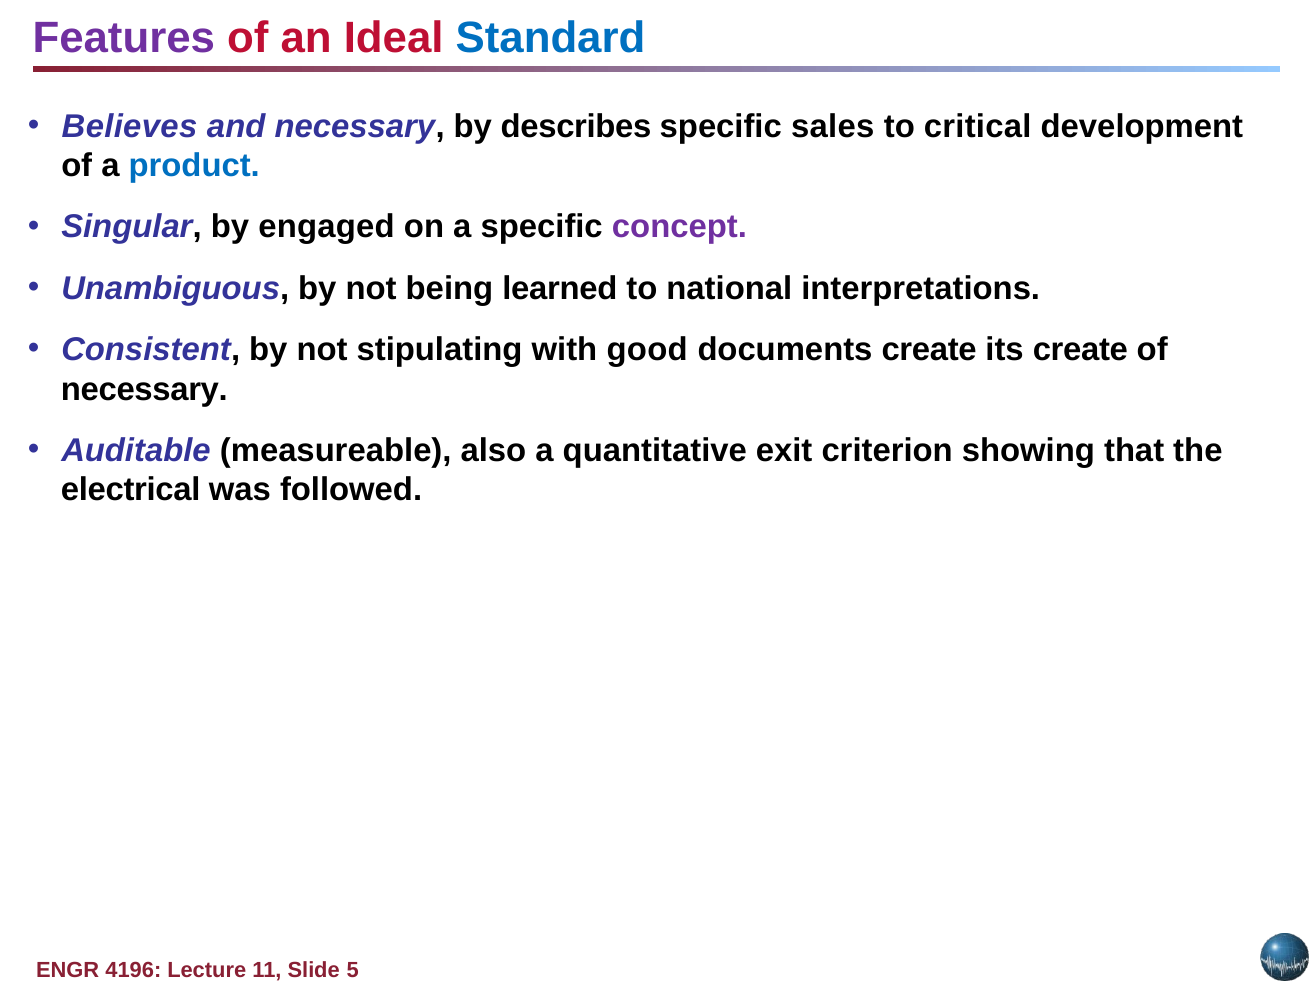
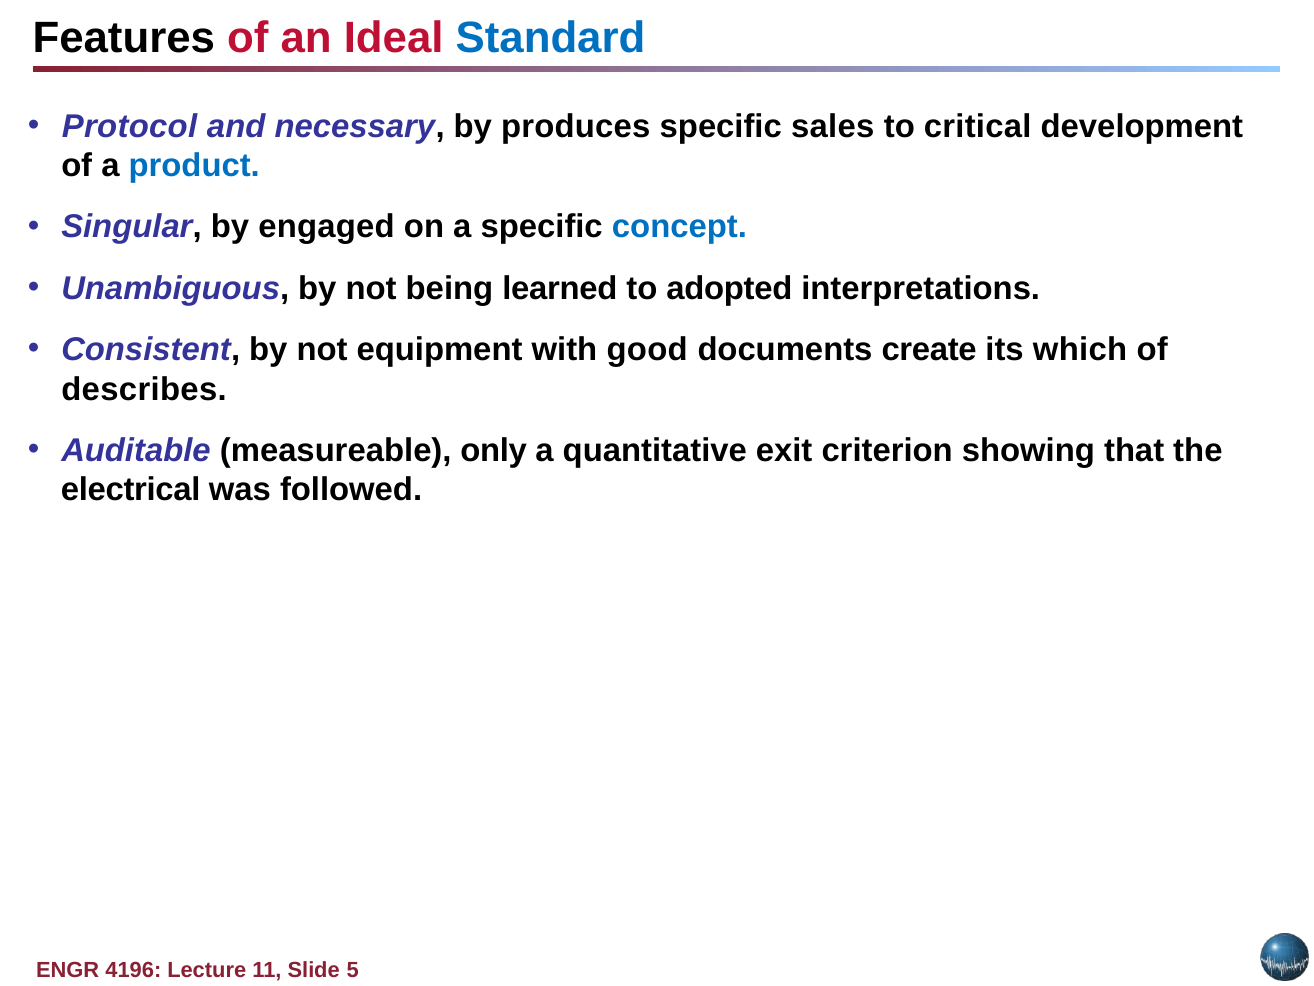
Features colour: purple -> black (124, 38)
Believes: Believes -> Protocol (130, 126)
describes: describes -> produces (576, 126)
concept colour: purple -> blue (679, 227)
national: national -> adopted (729, 288)
stipulating: stipulating -> equipment (440, 350)
its create: create -> which (1080, 350)
necessary: necessary -> describes (144, 389)
also: also -> only (494, 450)
